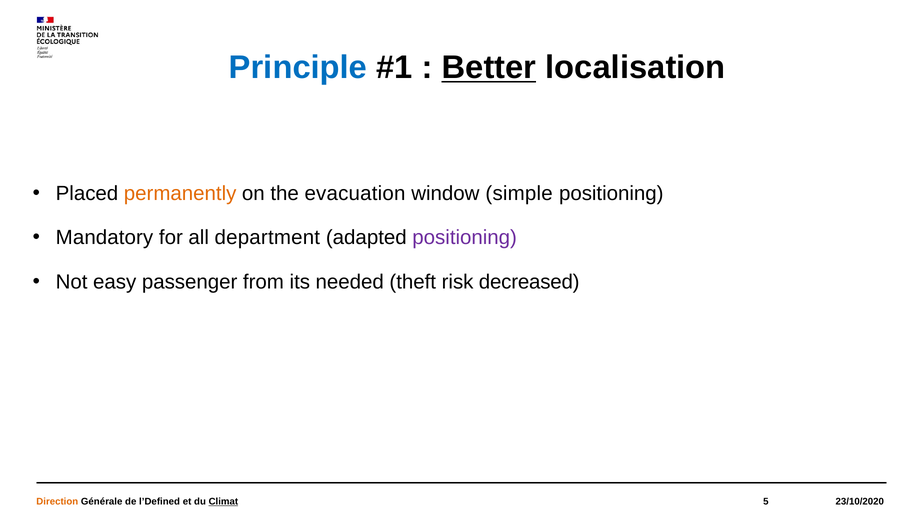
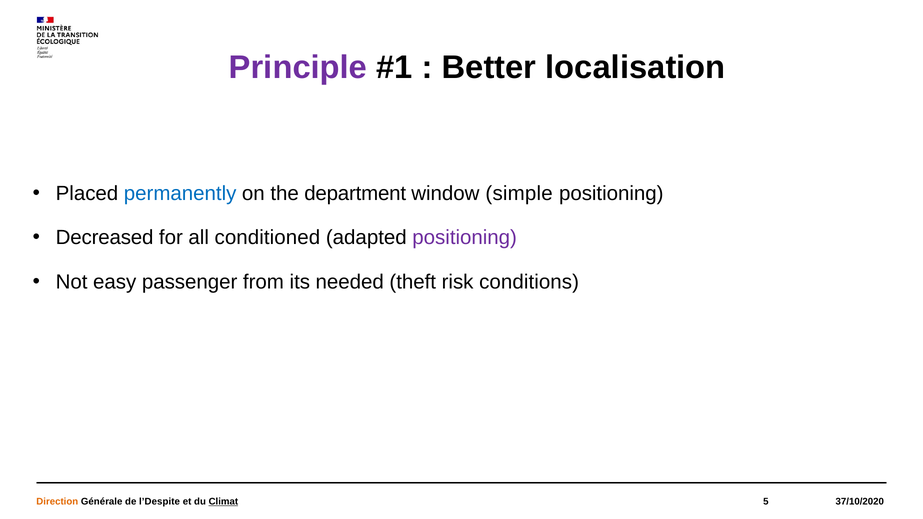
Principle colour: blue -> purple (298, 68)
Better underline: present -> none (489, 68)
permanently colour: orange -> blue (180, 193)
evacuation: evacuation -> department (355, 193)
Mandatory: Mandatory -> Decreased (105, 238)
department: department -> conditioned (267, 238)
decreased: decreased -> conditions (529, 282)
l’Defined: l’Defined -> l’Despite (160, 502)
23/10/2020: 23/10/2020 -> 37/10/2020 (860, 502)
